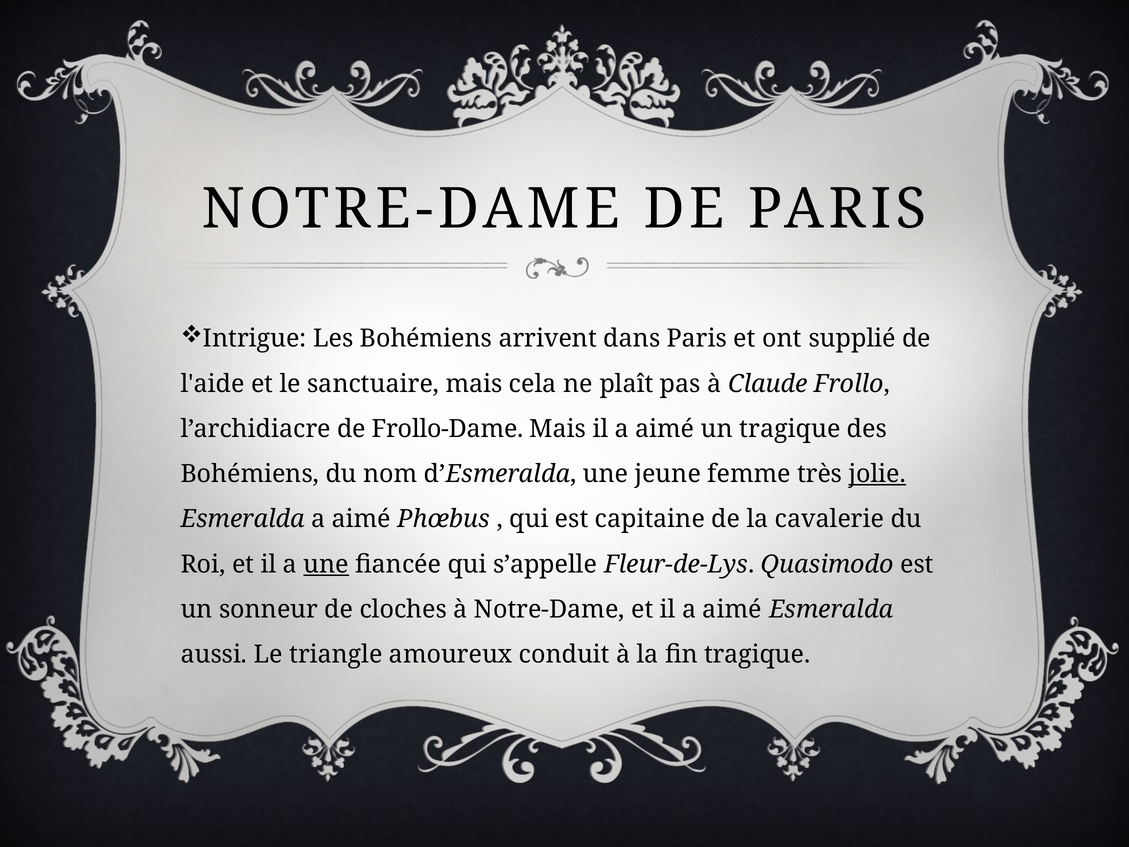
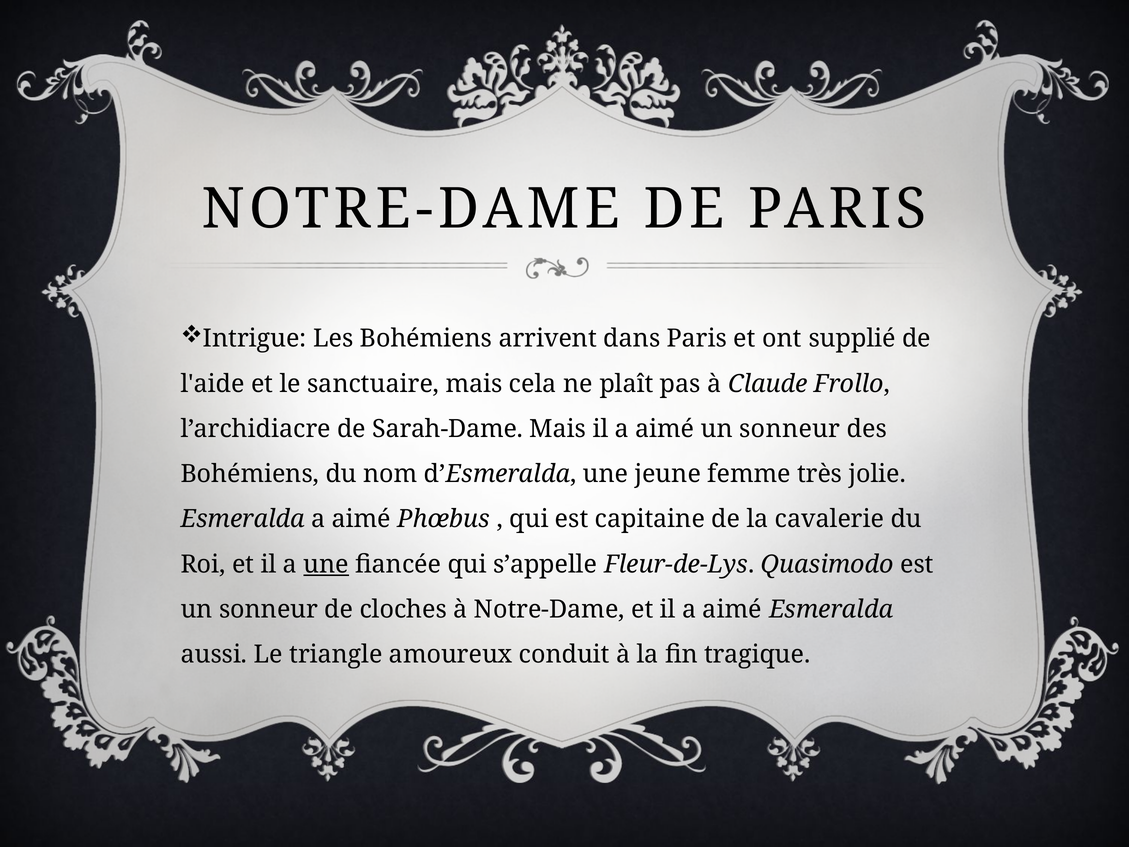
Frollo-Dame: Frollo-Dame -> Sarah-Dame (448, 429)
aimé un tragique: tragique -> sonneur (790, 429)
jolie underline: present -> none (877, 474)
